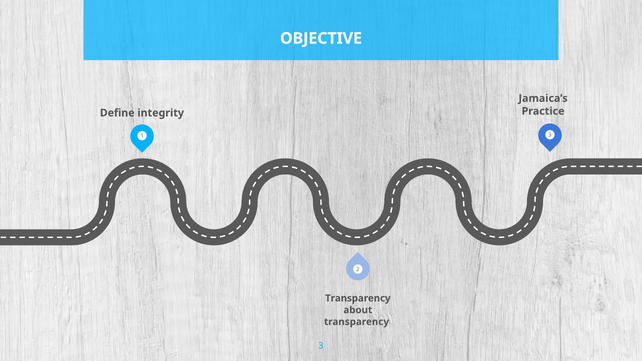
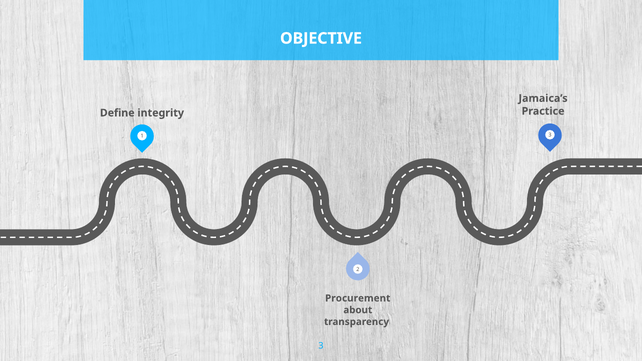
Transparency: Transparency -> Procurement (358, 298)
